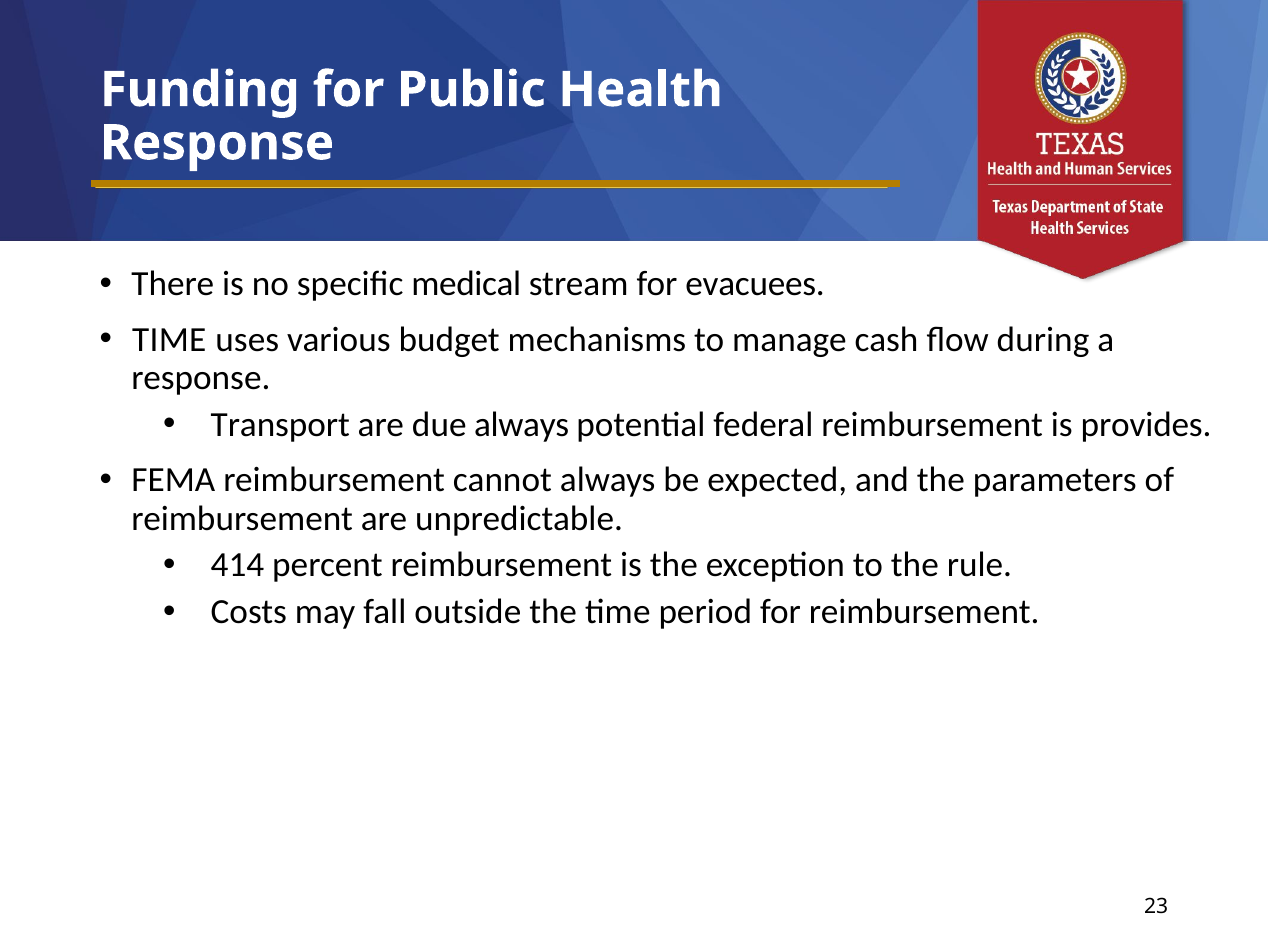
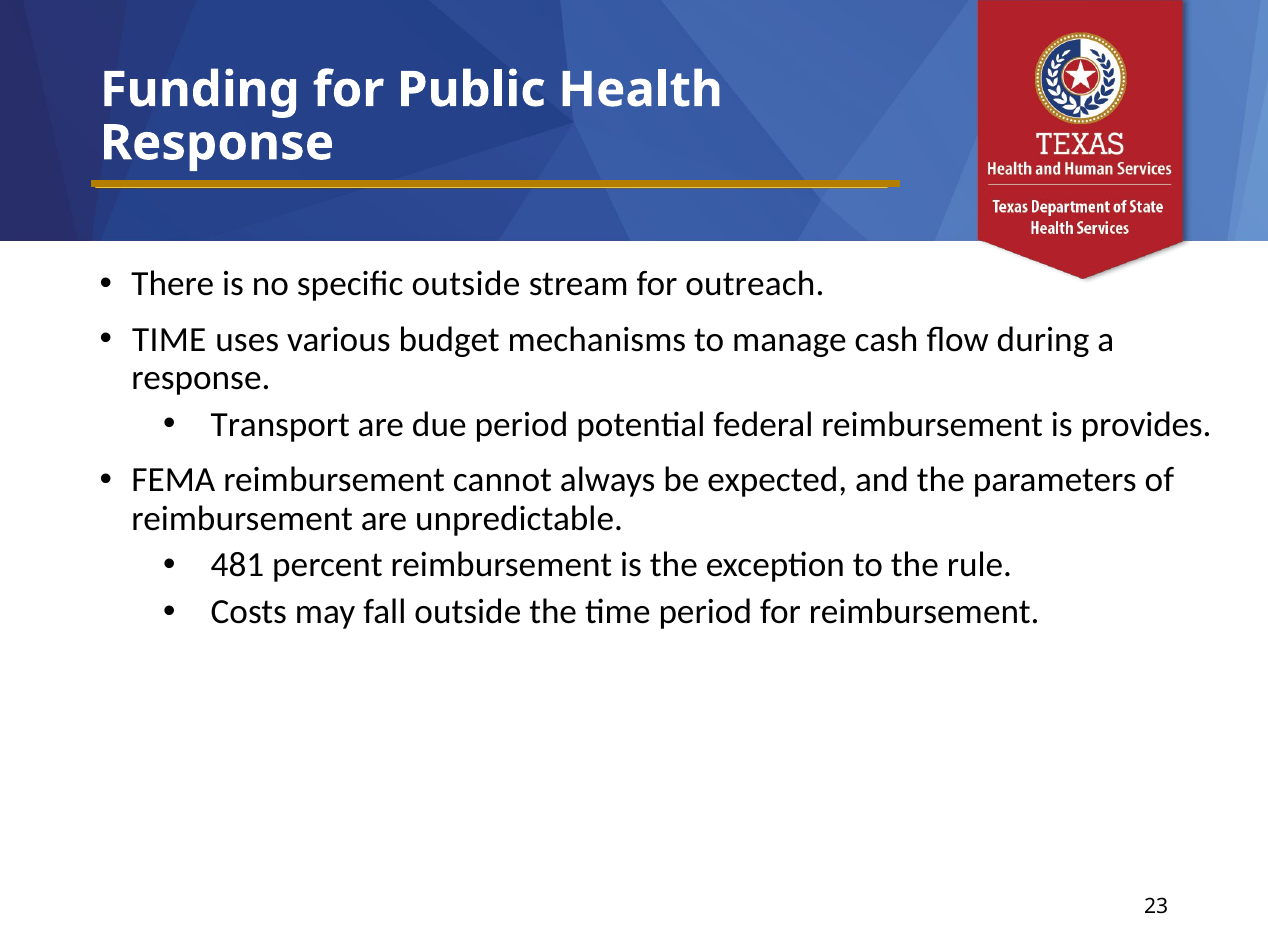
specific medical: medical -> outside (466, 284)
evacuees: evacuees -> outreach (755, 284)
due always: always -> period (521, 425)
414: 414 -> 481 (237, 565)
